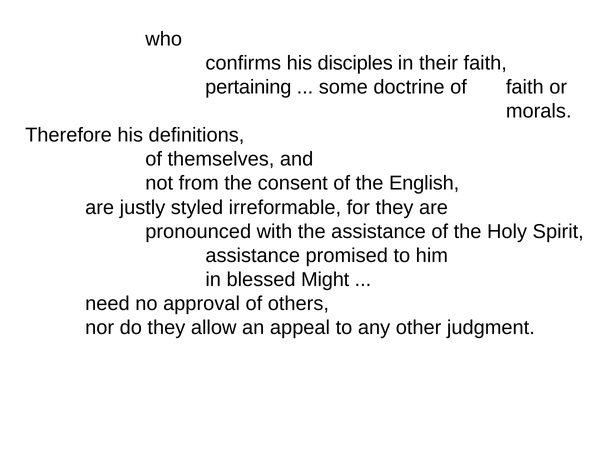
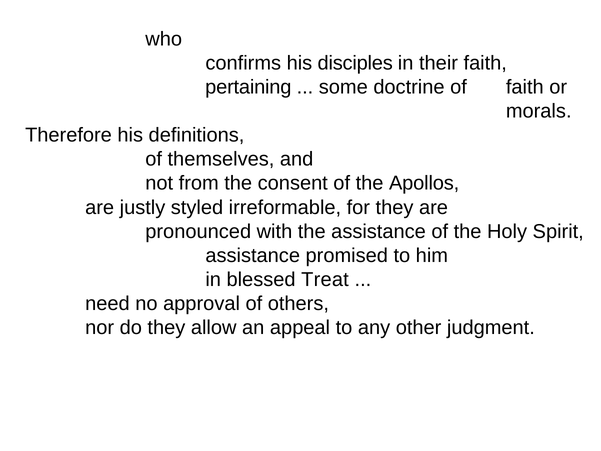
English: English -> Apollos (424, 183)
Might: Might -> Treat (325, 279)
